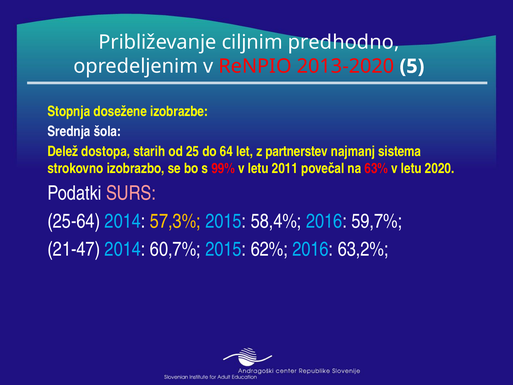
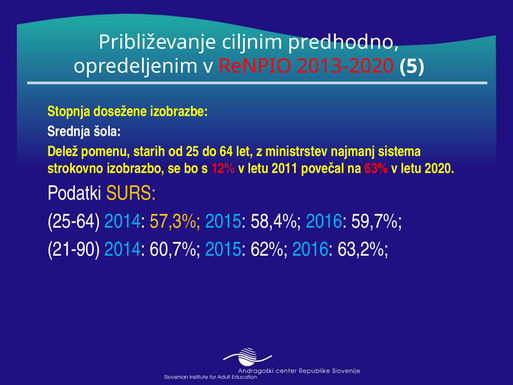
dostopa: dostopa -> pomenu (106, 151)
partnerstev: partnerstev -> ministrstev (297, 151)
99%: 99% -> 12% (223, 168)
SURS colour: pink -> yellow (131, 193)
21-47: 21-47 -> 21-90 (74, 249)
